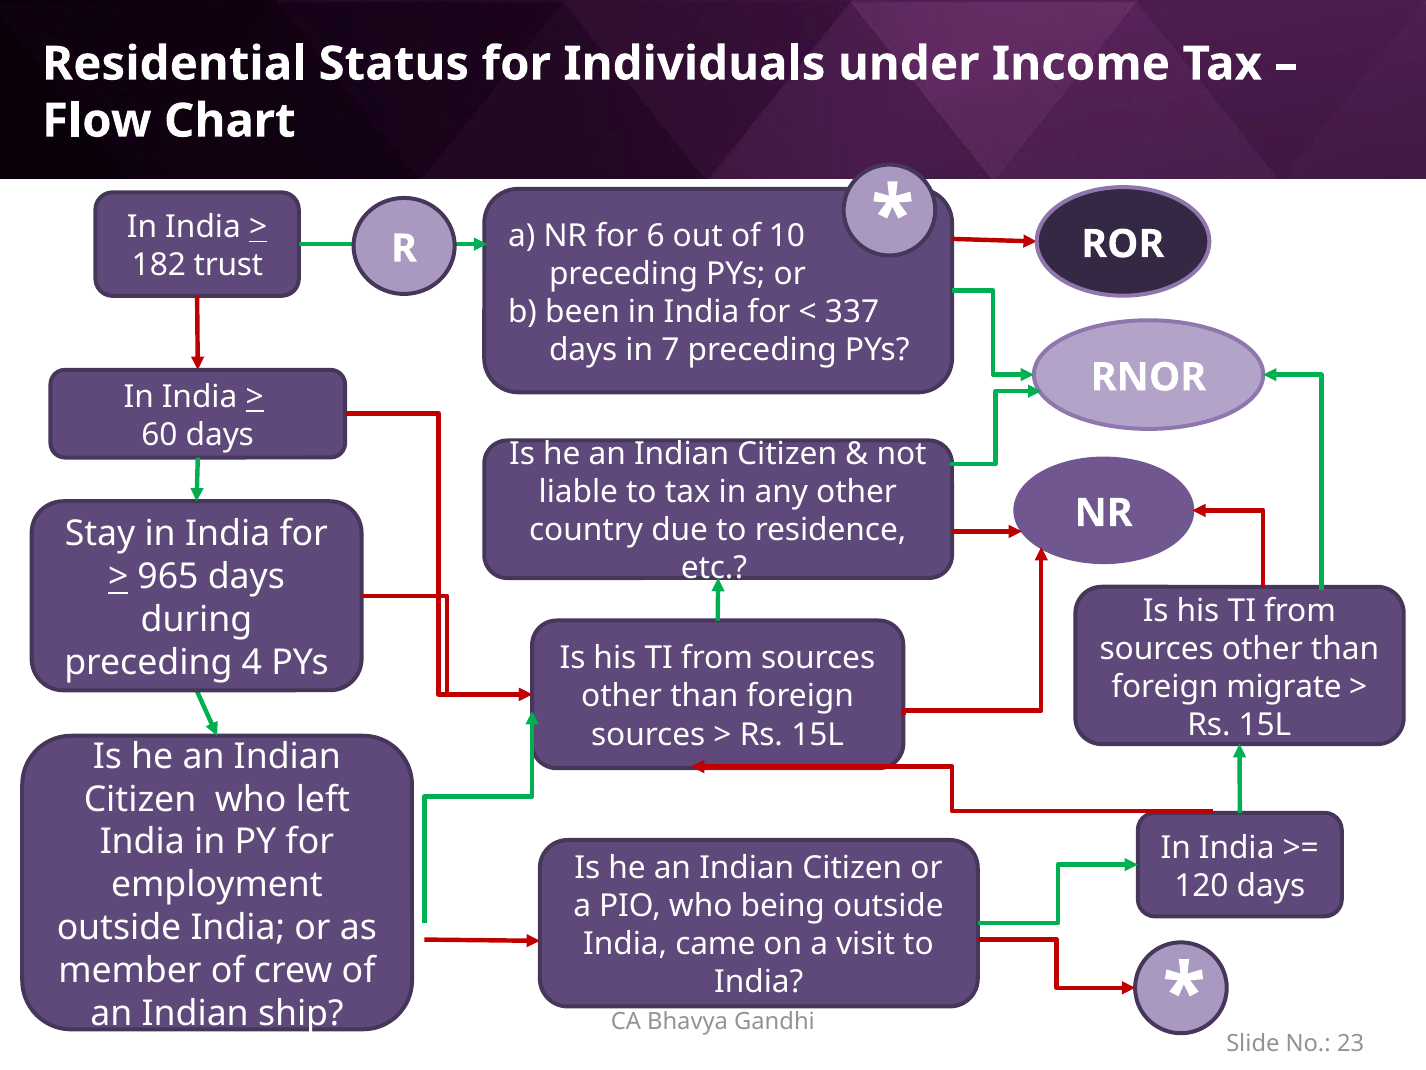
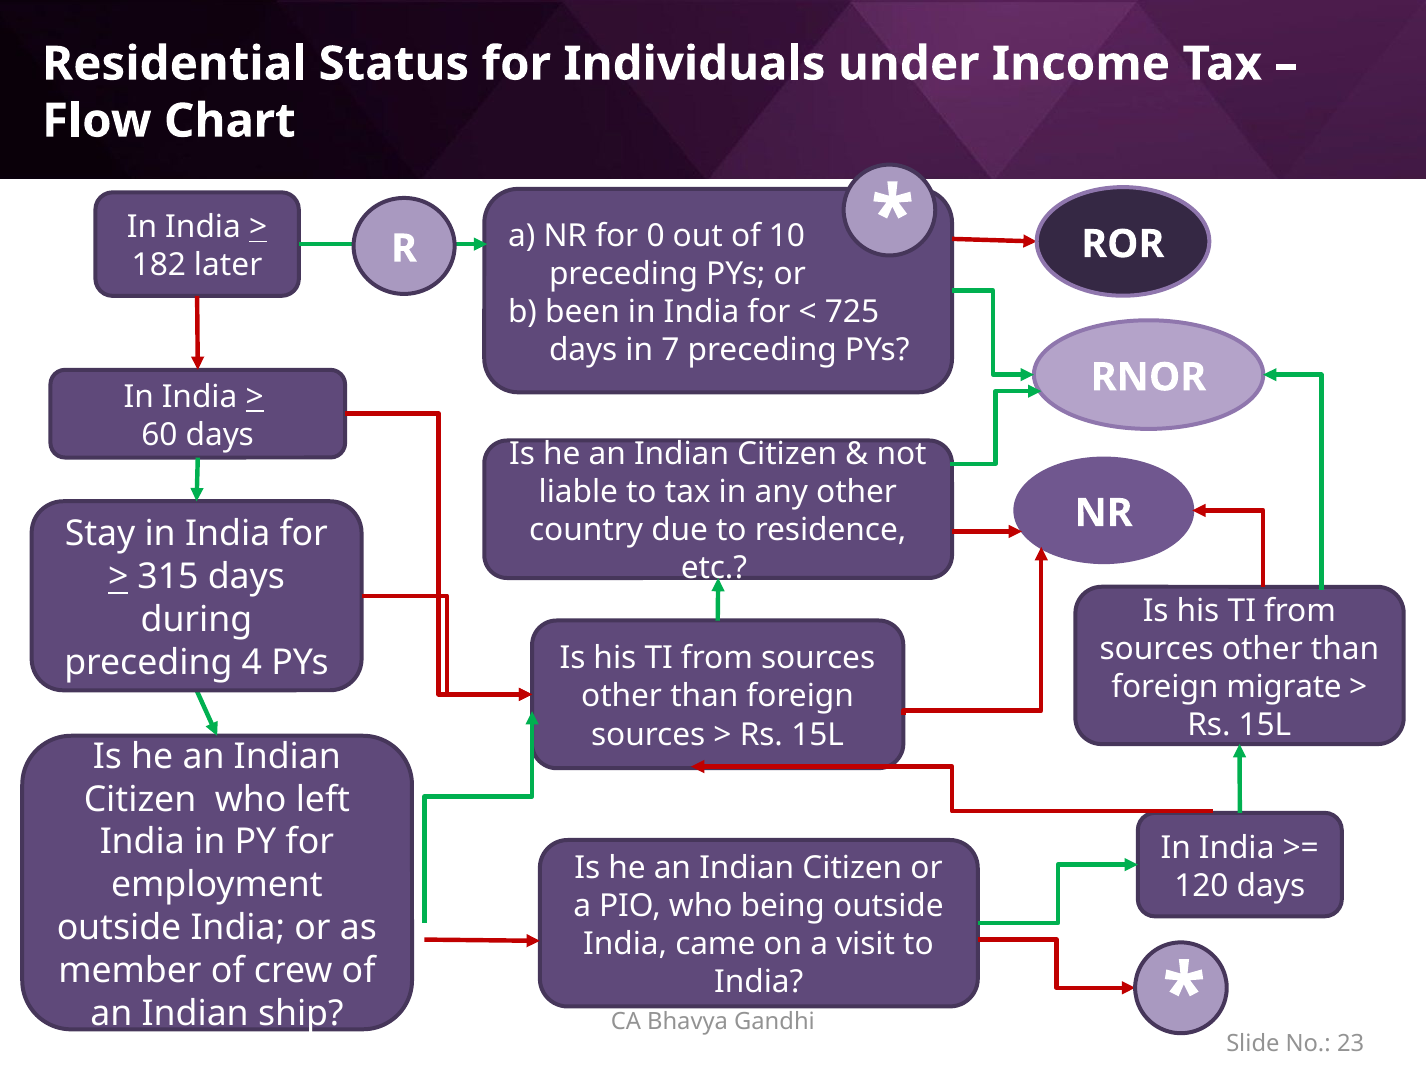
6: 6 -> 0 (656, 236)
trust: trust -> later (228, 265)
337: 337 -> 725 (852, 312)
965: 965 -> 315 (168, 577)
